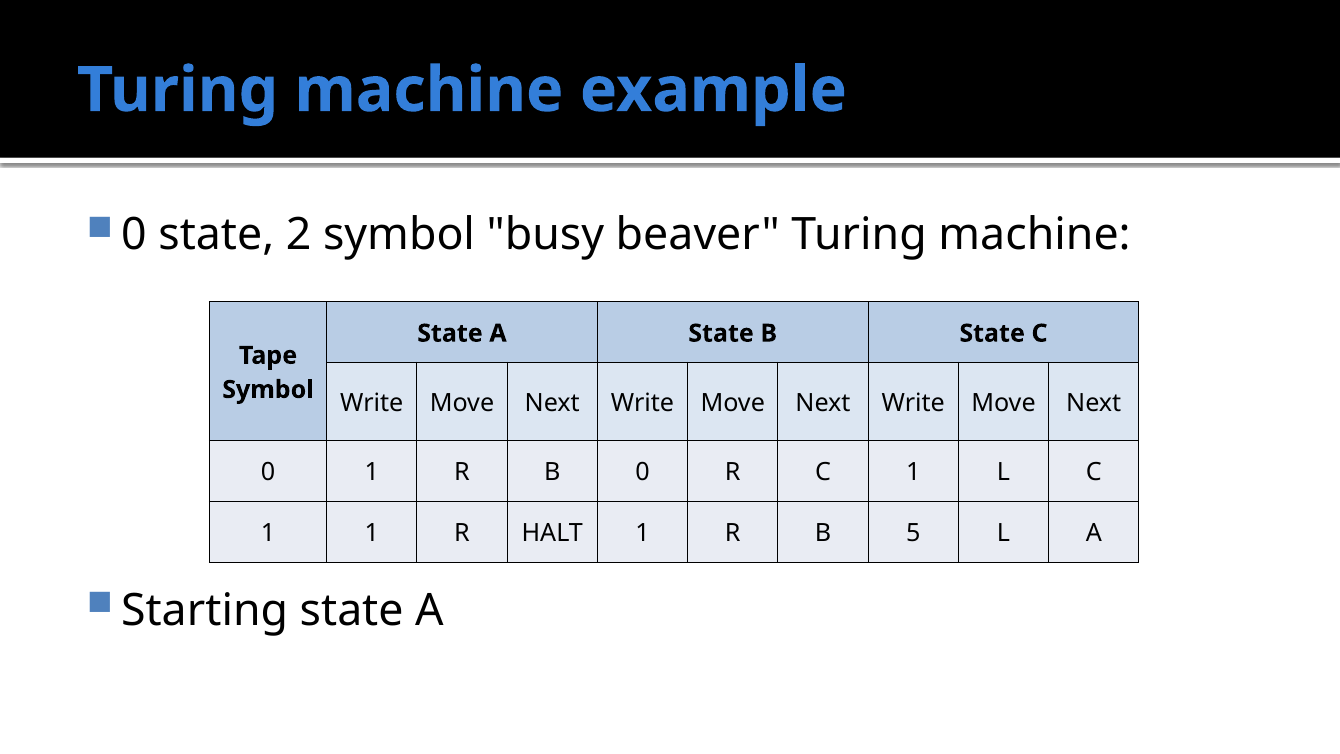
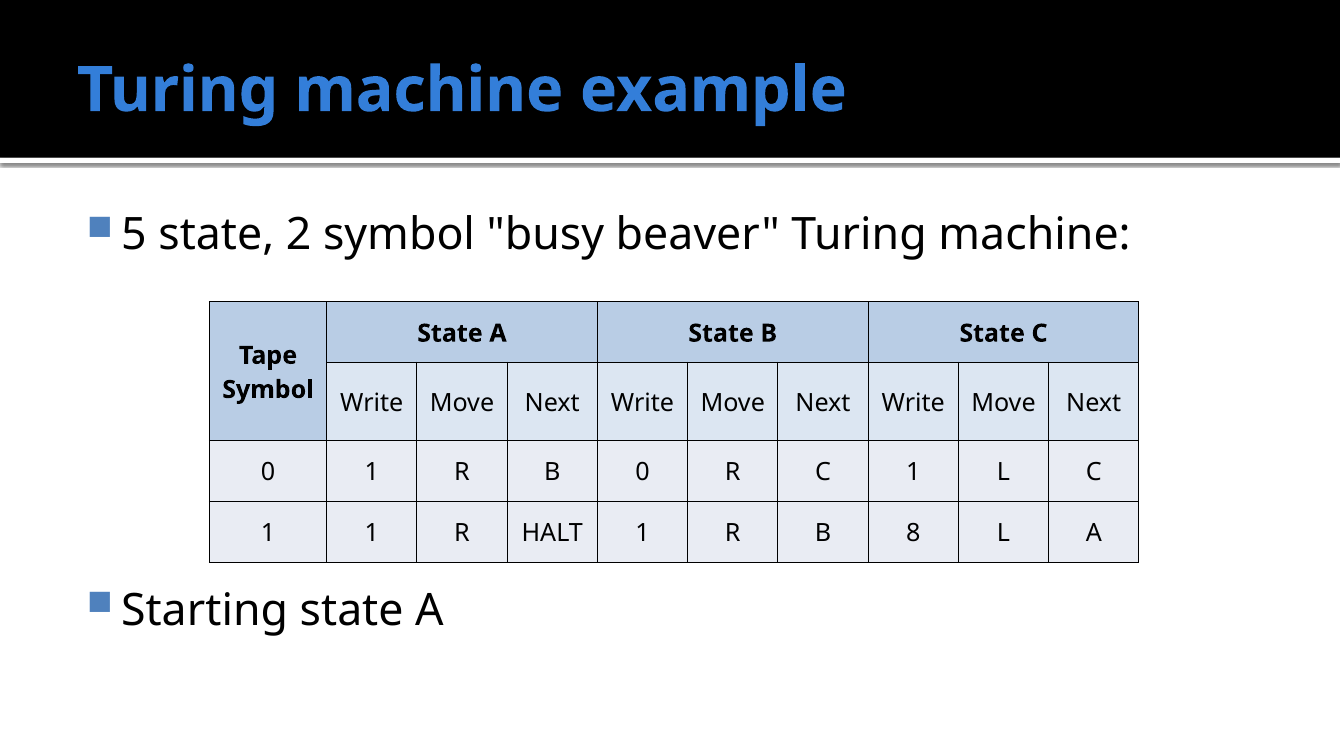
0: 0 -> 5 (134, 235)
5: 5 -> 8 (913, 533)
